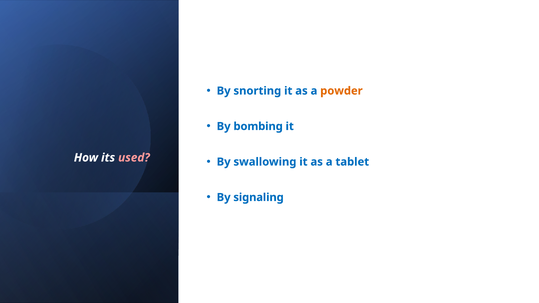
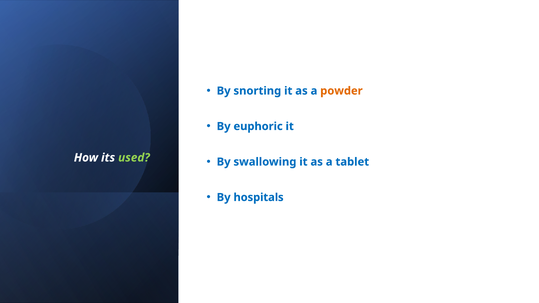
bombing: bombing -> euphoric (258, 126)
used colour: pink -> light green (134, 158)
signaling: signaling -> hospitals (259, 197)
